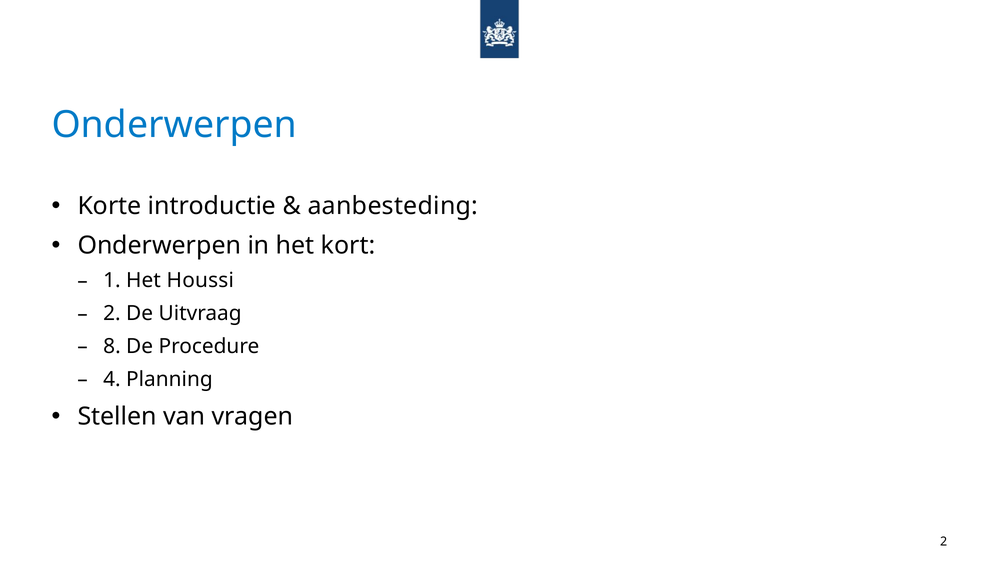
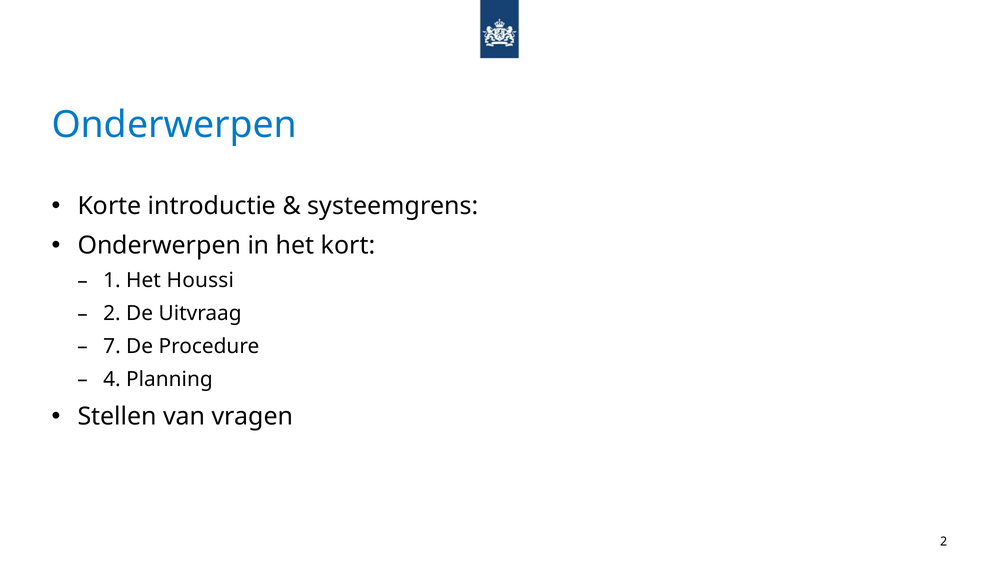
aanbesteding: aanbesteding -> systeemgrens (393, 206)
8: 8 -> 7 (112, 346)
